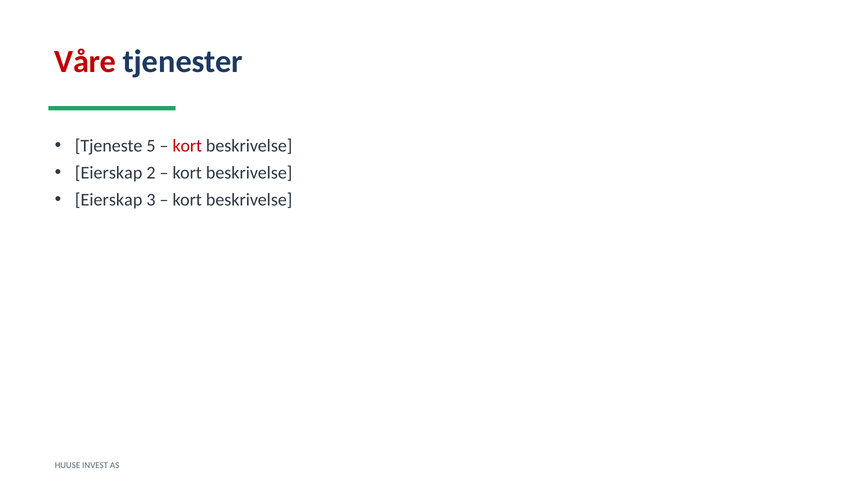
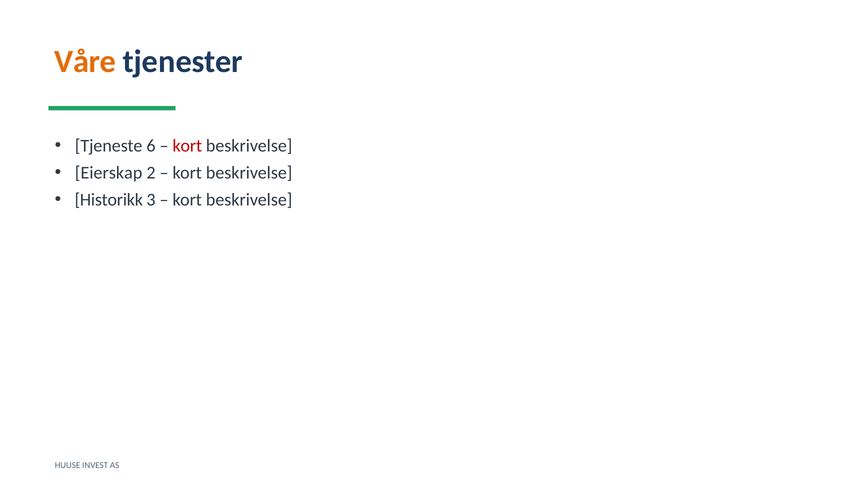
Våre colour: red -> orange (85, 61)
5: 5 -> 6 (151, 146)
Eierskap: Eierskap -> Historikk (109, 200)
